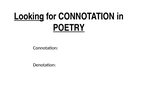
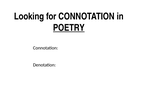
Looking underline: present -> none (29, 16)
